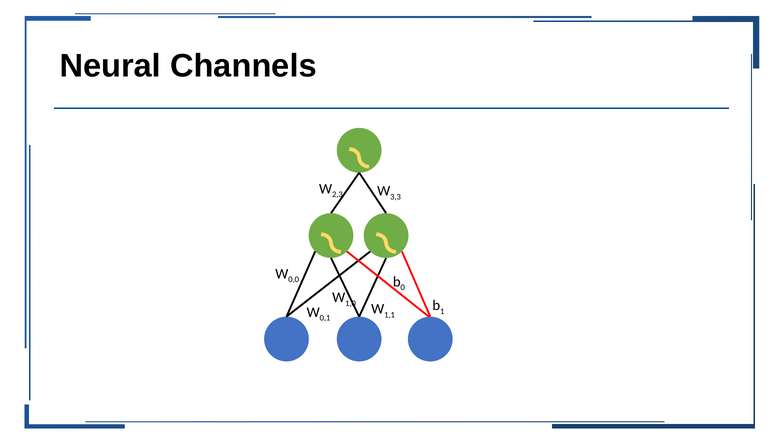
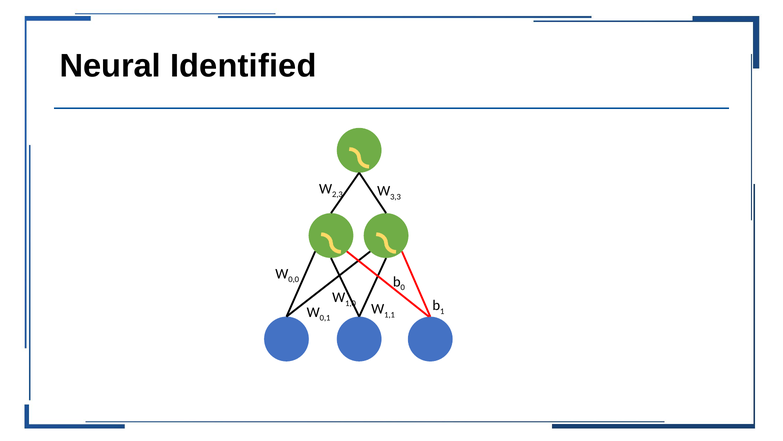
Channels: Channels -> Identified (243, 66)
